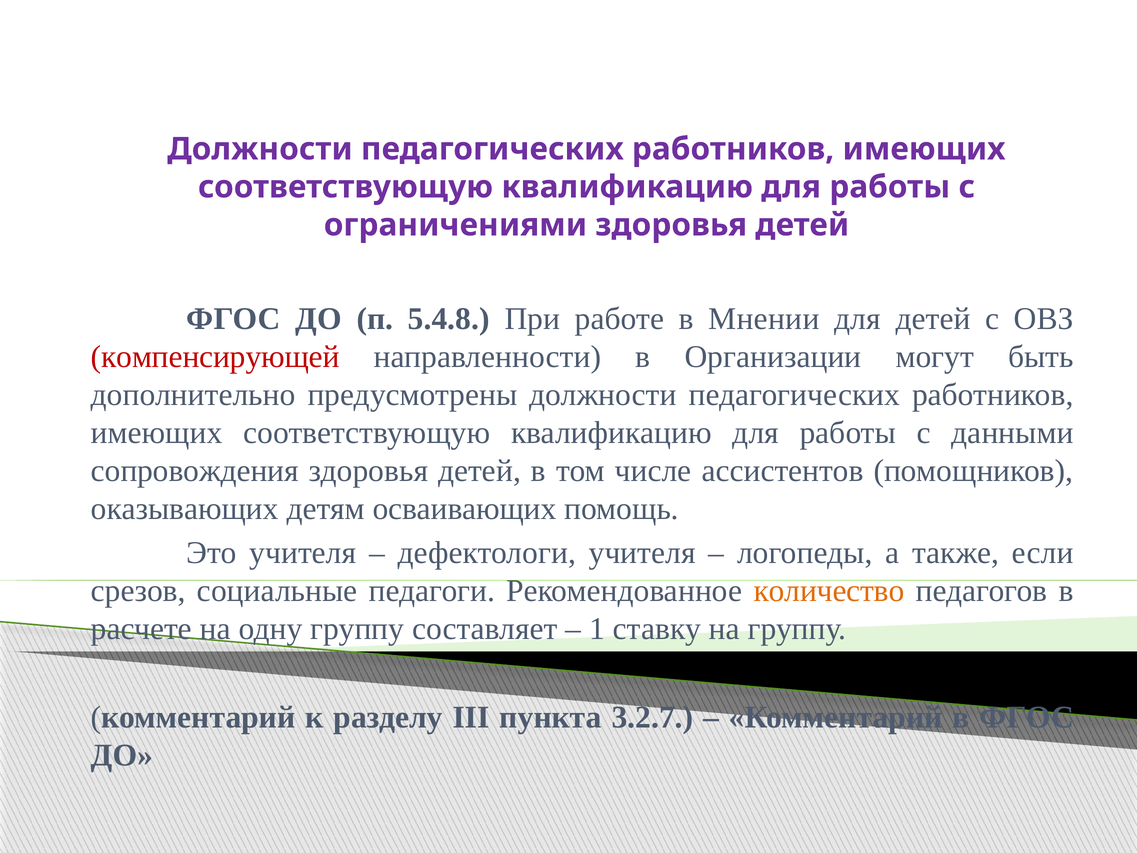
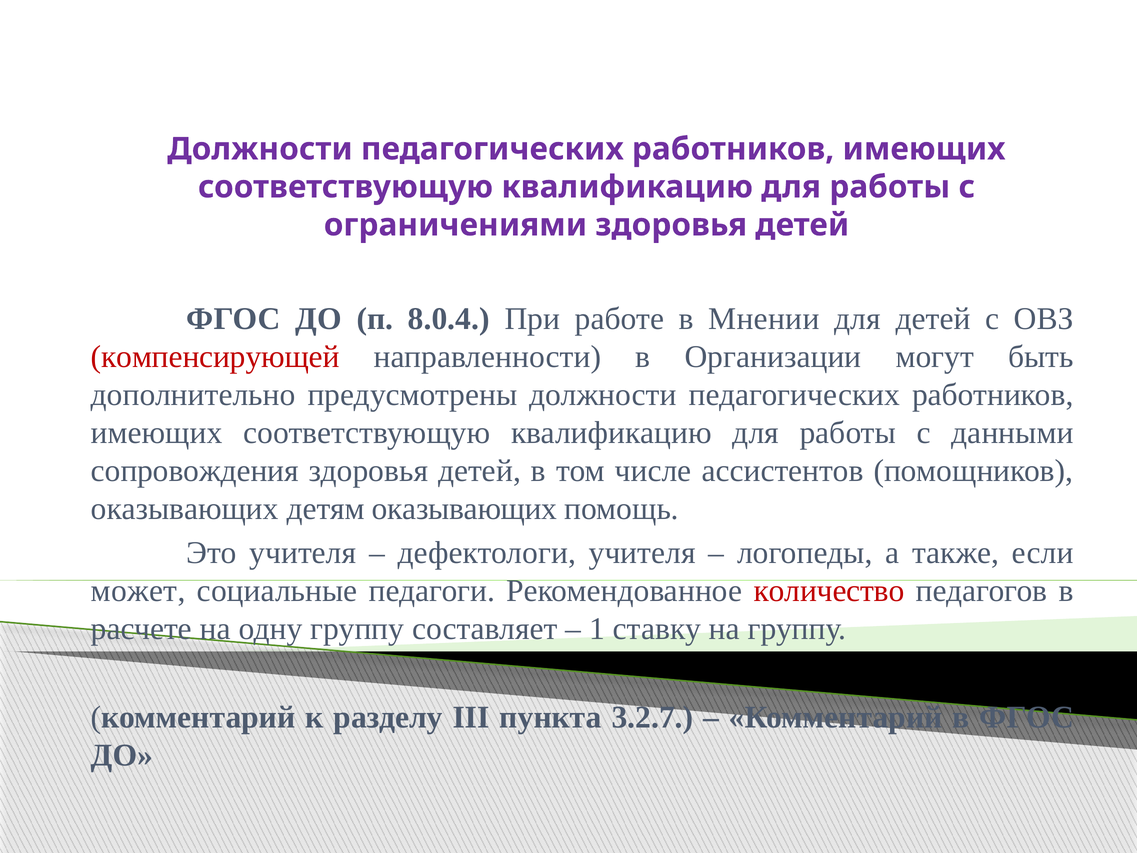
5.4.8: 5.4.8 -> 8.0.4 (449, 319)
детям осваивающих: осваивающих -> оказывающих (465, 508)
срезов: срезов -> может (138, 591)
количество colour: orange -> red (829, 591)
